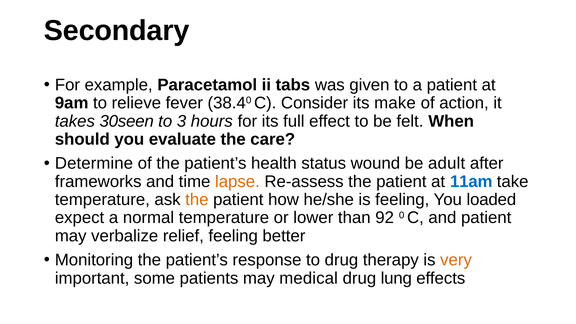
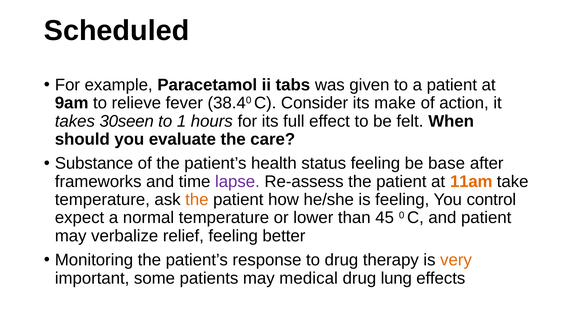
Secondary: Secondary -> Scheduled (117, 31)
3: 3 -> 1 (182, 121)
Determine: Determine -> Substance (94, 163)
status wound: wound -> feeling (375, 163)
adult: adult -> base (447, 163)
lapse colour: orange -> purple (237, 182)
11am colour: blue -> orange (471, 182)
loaded: loaded -> control (491, 200)
92: 92 -> 45 (385, 218)
